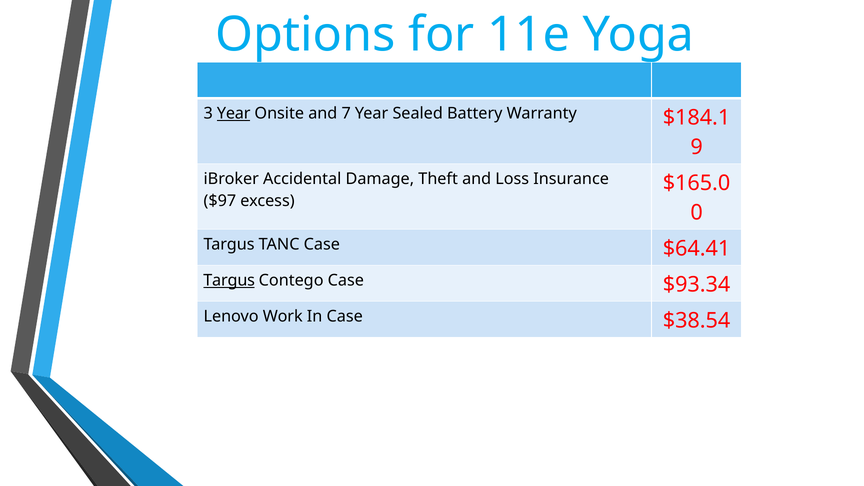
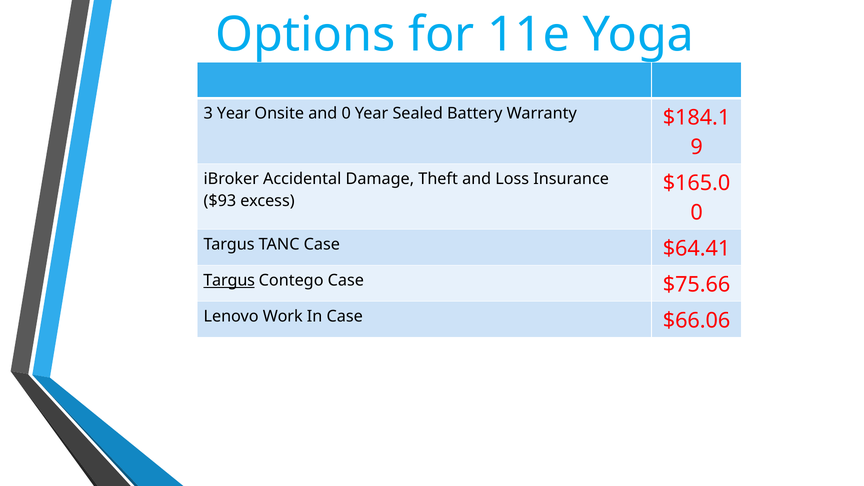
Year underline: present -> none (234, 113)
and 7: 7 -> 0 (346, 113)
$97: $97 -> $93 (220, 201)
$93.34: $93.34 -> $75.66 (697, 284)
$38.54: $38.54 -> $66.06 (697, 320)
